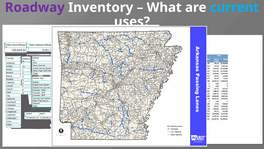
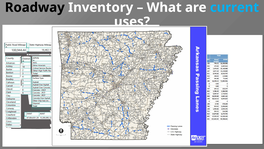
Roadway colour: purple -> black (35, 7)
